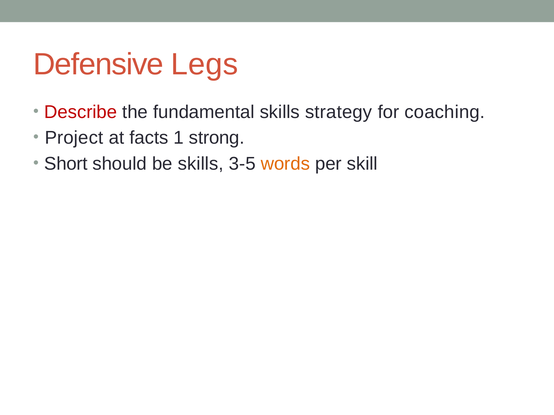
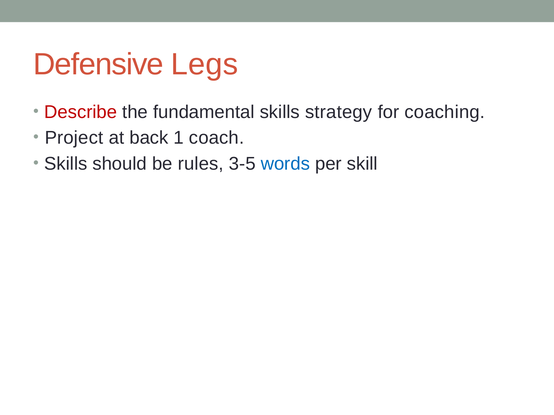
facts: facts -> back (149, 138)
strong: strong -> coach (217, 138)
Short: Short -> Skills (66, 164)
be skills: skills -> rules (201, 164)
words colour: orange -> blue (285, 164)
